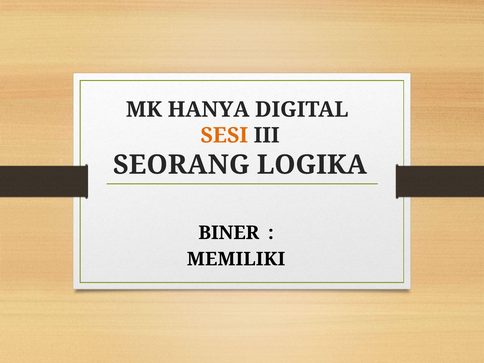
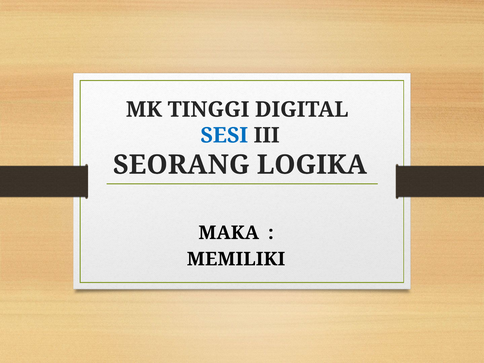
HANYA: HANYA -> TINGGI (209, 110)
SESI colour: orange -> blue (224, 135)
BINER: BINER -> MAKA (229, 233)
